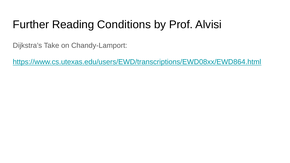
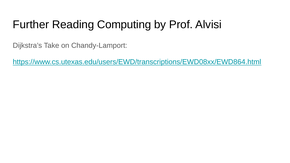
Conditions: Conditions -> Computing (124, 25)
